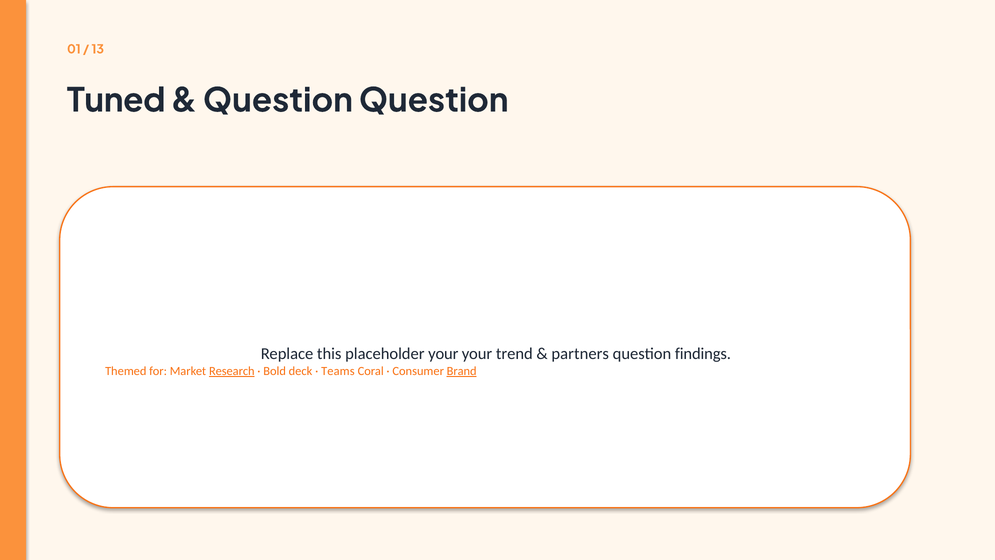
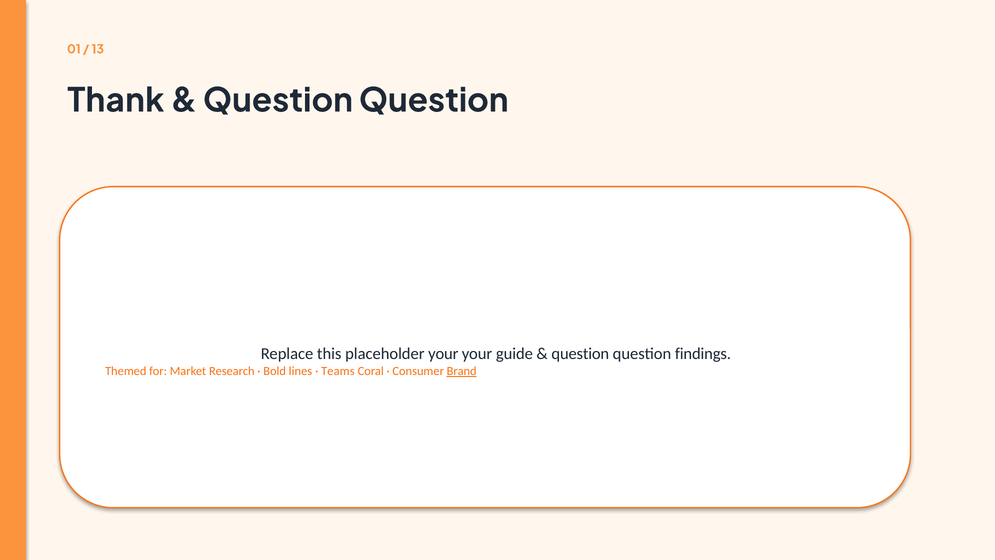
Tuned: Tuned -> Thank (116, 101)
trend: trend -> guide (514, 354)
partners: partners -> question (580, 354)
Research underline: present -> none (232, 371)
deck: deck -> lines (300, 371)
